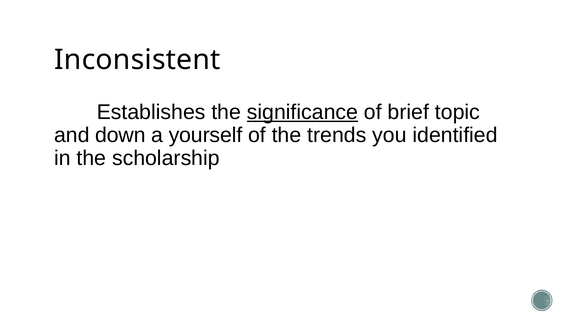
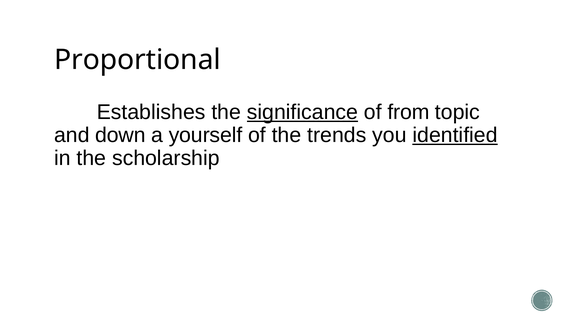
Inconsistent: Inconsistent -> Proportional (137, 60)
brief: brief -> from (408, 112)
identified underline: none -> present (455, 135)
